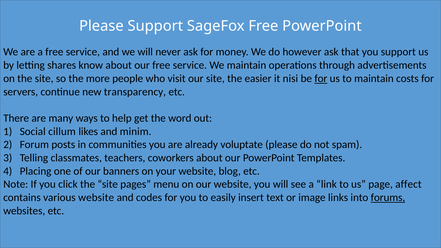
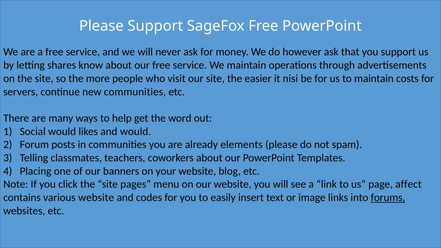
for underline: present -> none (321, 78)
new transparency: transparency -> communities (135, 92)
Social cillum: cillum -> would (62, 131)
and minim: minim -> would (136, 131)
voluptate: voluptate -> elements (242, 145)
